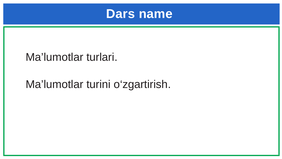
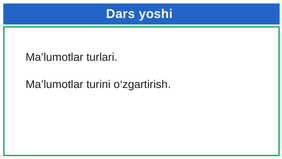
name: name -> yoshi (156, 14)
